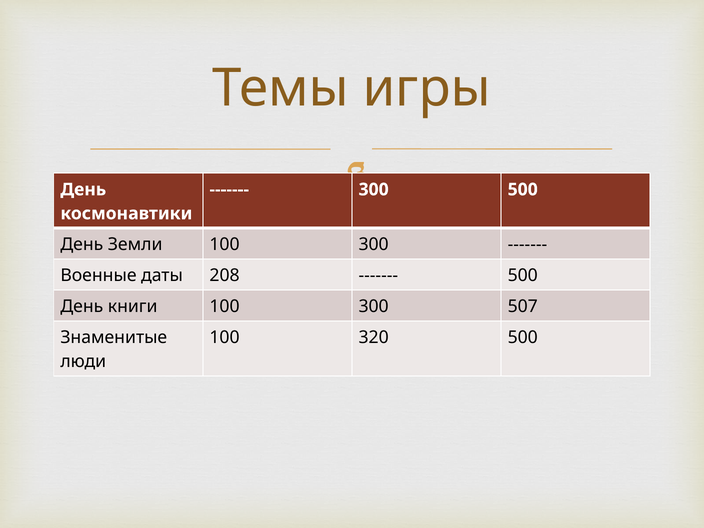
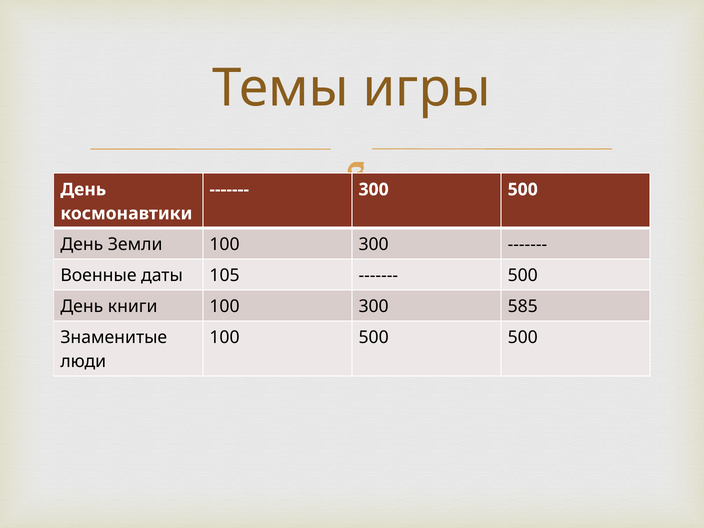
208: 208 -> 105 (225, 276)
507: 507 -> 585 (523, 307)
100 320: 320 -> 500 (374, 338)
